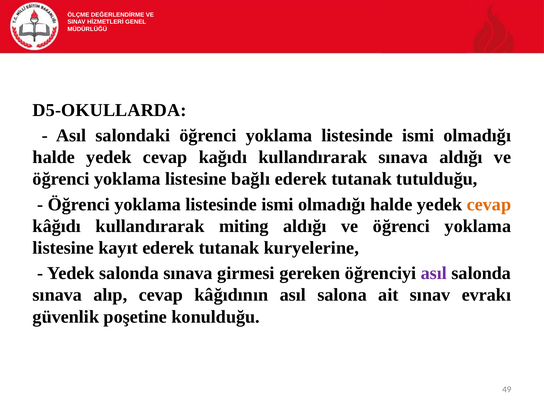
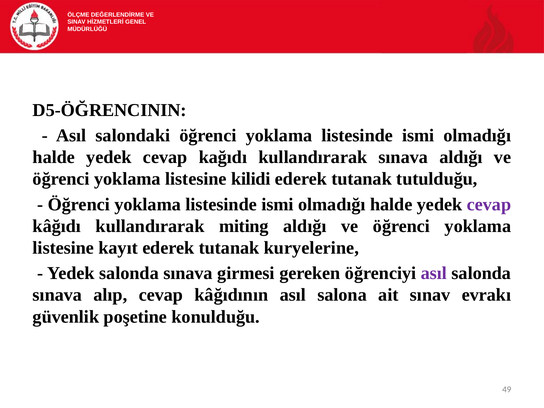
D5-OKULLARDA: D5-OKULLARDA -> D5-ÖĞRENCININ (110, 110)
bağlı: bağlı -> kilidi (251, 179)
cevap colour: orange -> purple (489, 204)
